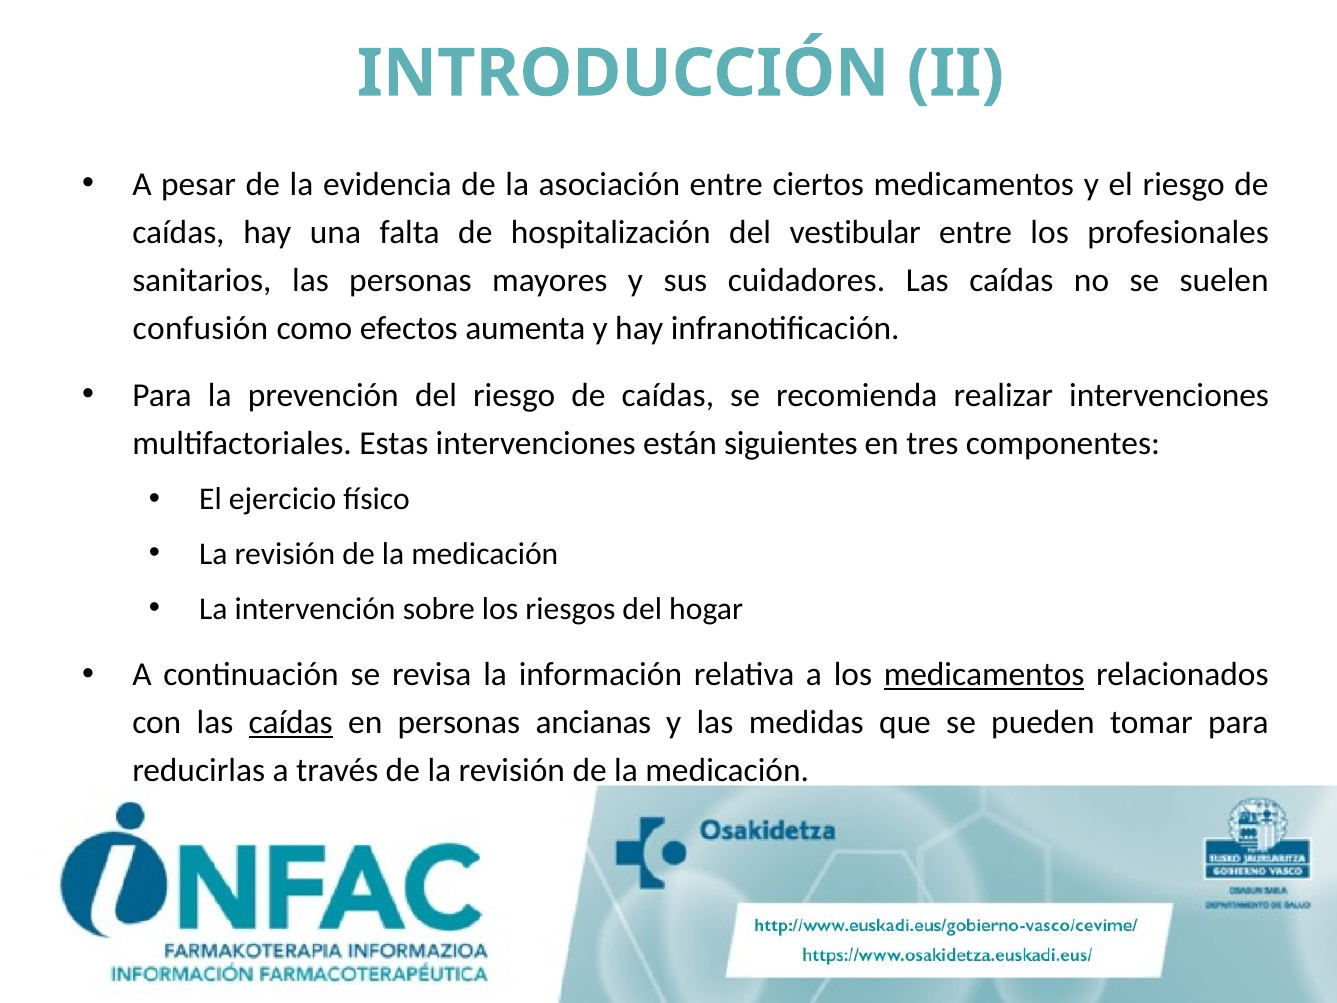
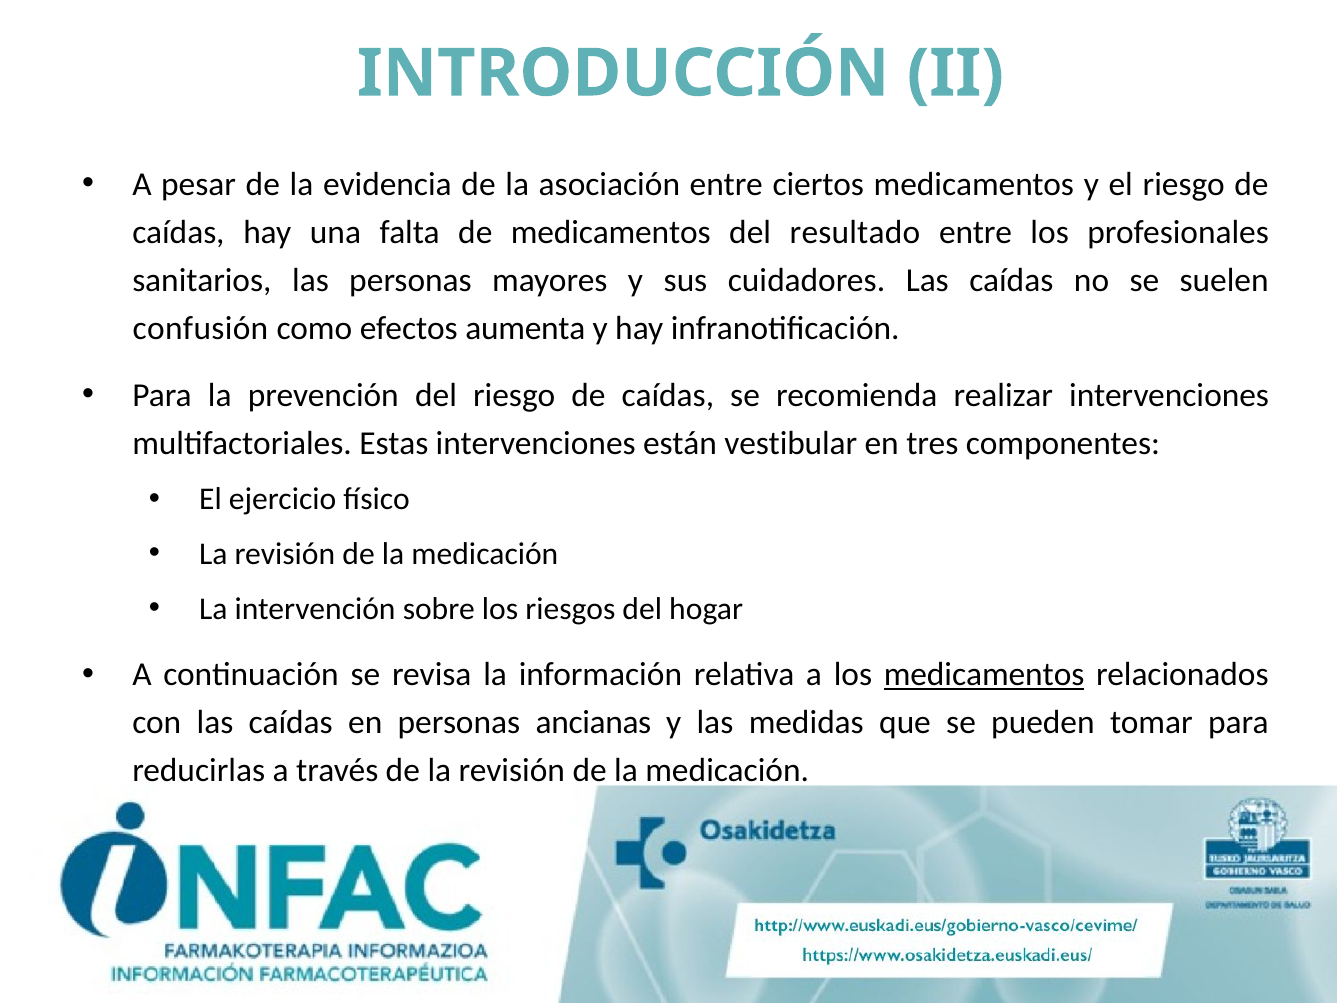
de hospitalización: hospitalización -> medicamentos (611, 233)
vestibular: vestibular -> resultado (855, 233)
siguientes: siguientes -> vestibular (791, 444)
caídas underline: present -> none (291, 723)
